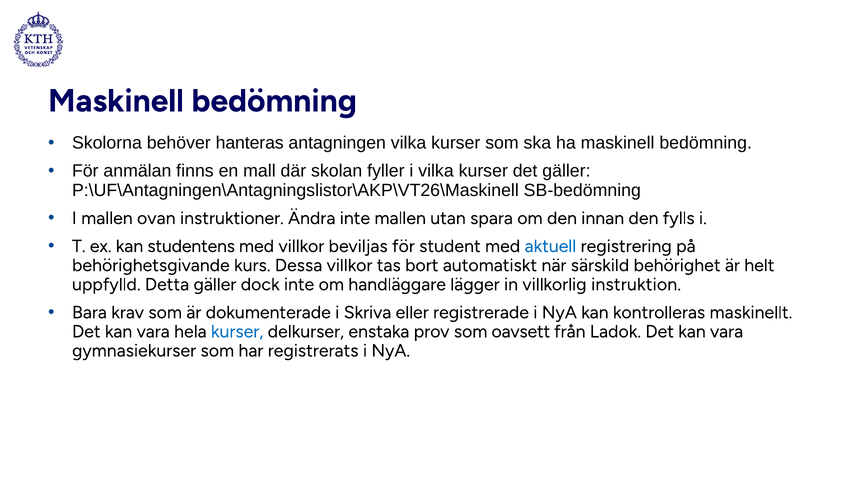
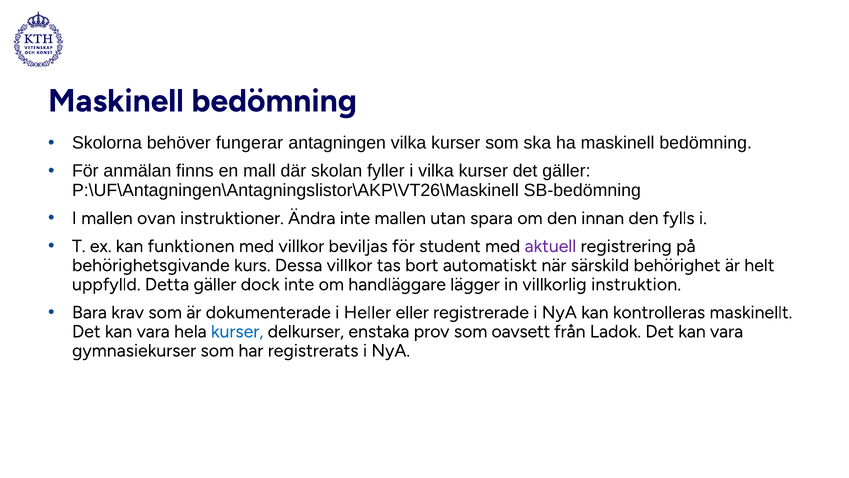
hanteras: hanteras -> fungerar (250, 143)
studentens: studentens -> funktionen (191, 246)
aktuell colour: blue -> purple (550, 246)
Skriva: Skriva -> Heller (367, 312)
